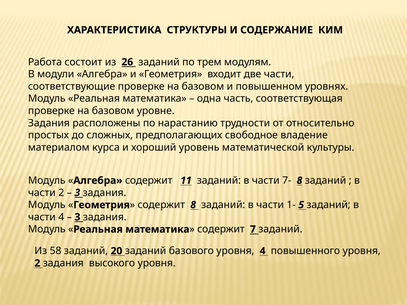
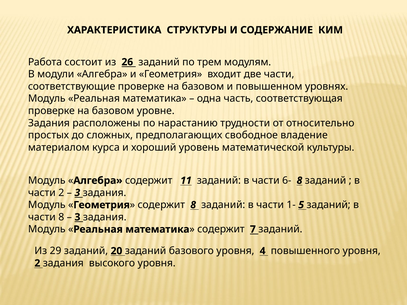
7-: 7- -> 6- (287, 181)
части 4: 4 -> 8 (61, 217)
58: 58 -> 29 (56, 251)
